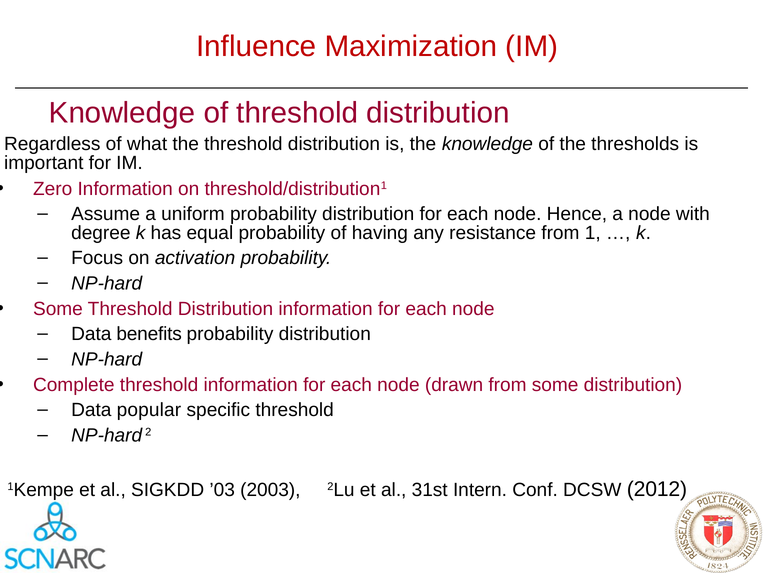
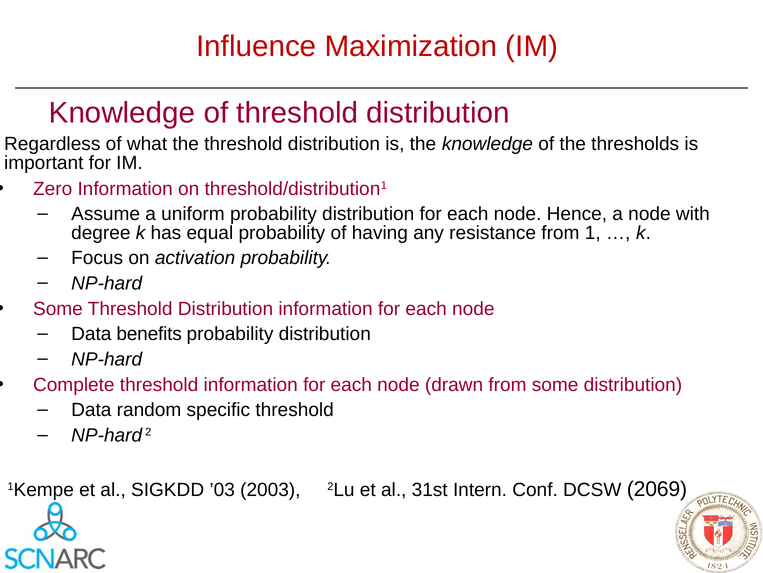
popular: popular -> random (149, 410)
2012: 2012 -> 2069 (657, 488)
